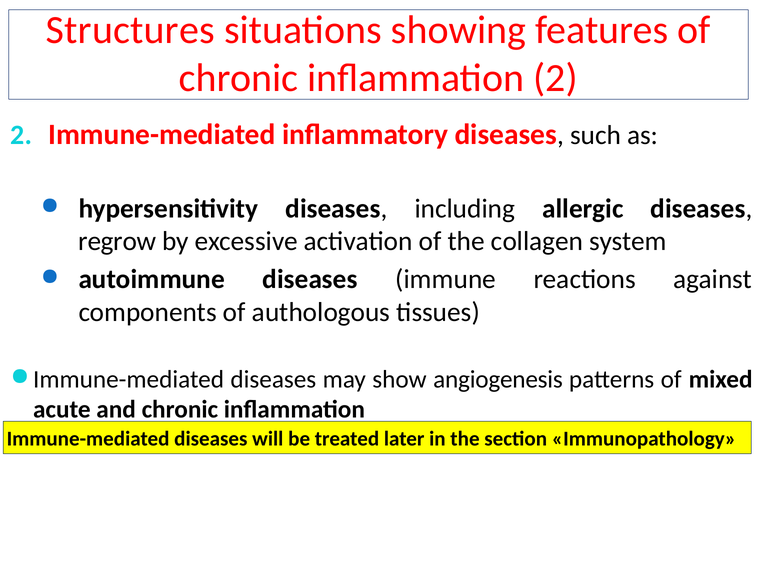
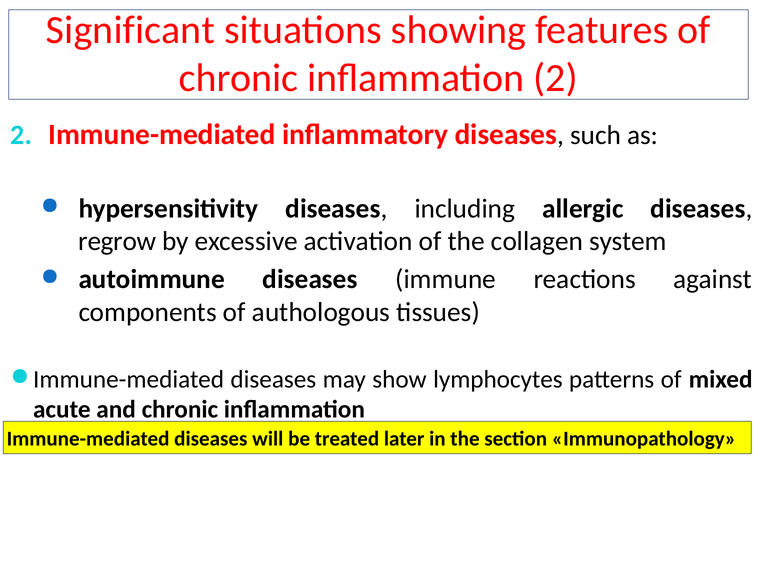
Structures: Structures -> Significant (130, 30)
angiogenesis: angiogenesis -> lymphocytes (498, 379)
